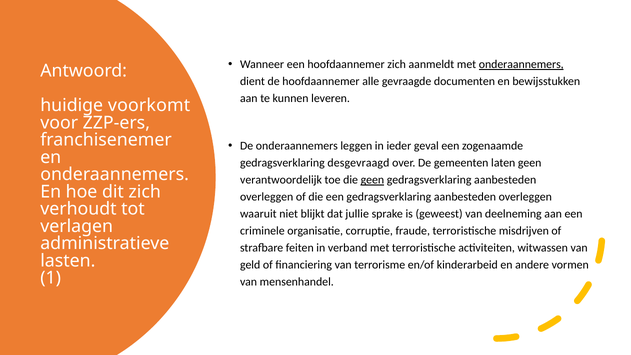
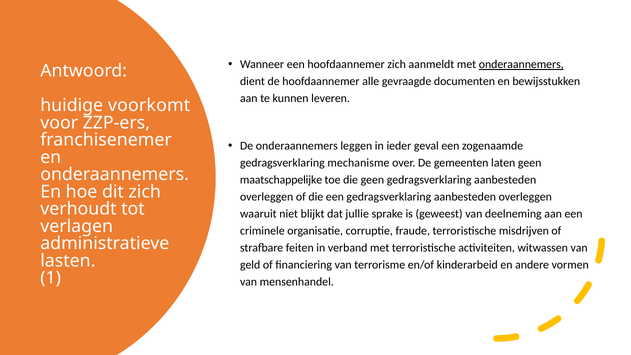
desgevraagd: desgevraagd -> mechanisme (358, 163)
verantwoordelijk: verantwoordelijk -> maatschappelijke (281, 180)
geen underline: present -> none (372, 180)
